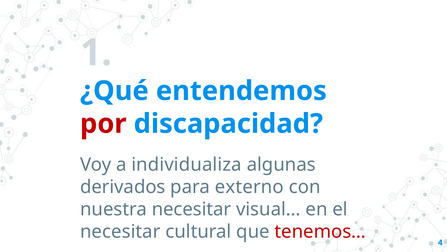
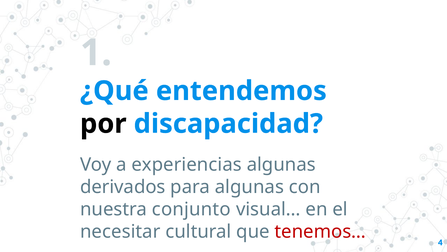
por colour: red -> black (103, 124)
individualiza: individualiza -> experiencias (187, 164)
para externo: externo -> algunas (249, 187)
nuestra necesitar: necesitar -> conjunto (191, 209)
